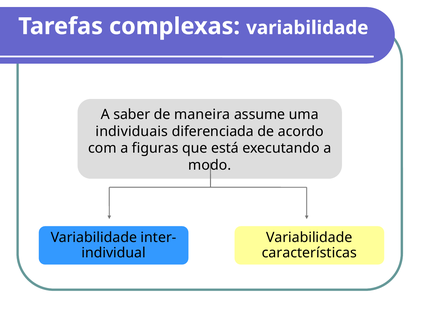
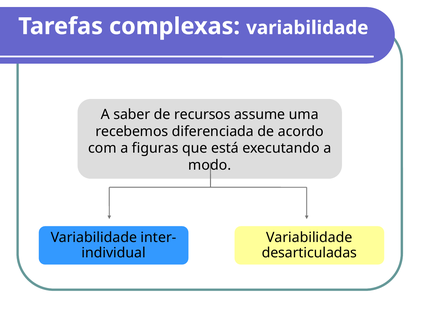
maneira: maneira -> recursos (202, 114)
individuais: individuais -> recebemos (132, 131)
características: características -> desarticuladas (309, 252)
